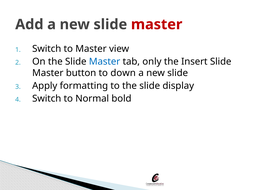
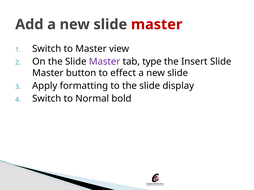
Master colour: blue -> purple (105, 62)
only: only -> type (152, 62)
down: down -> effect (123, 73)
